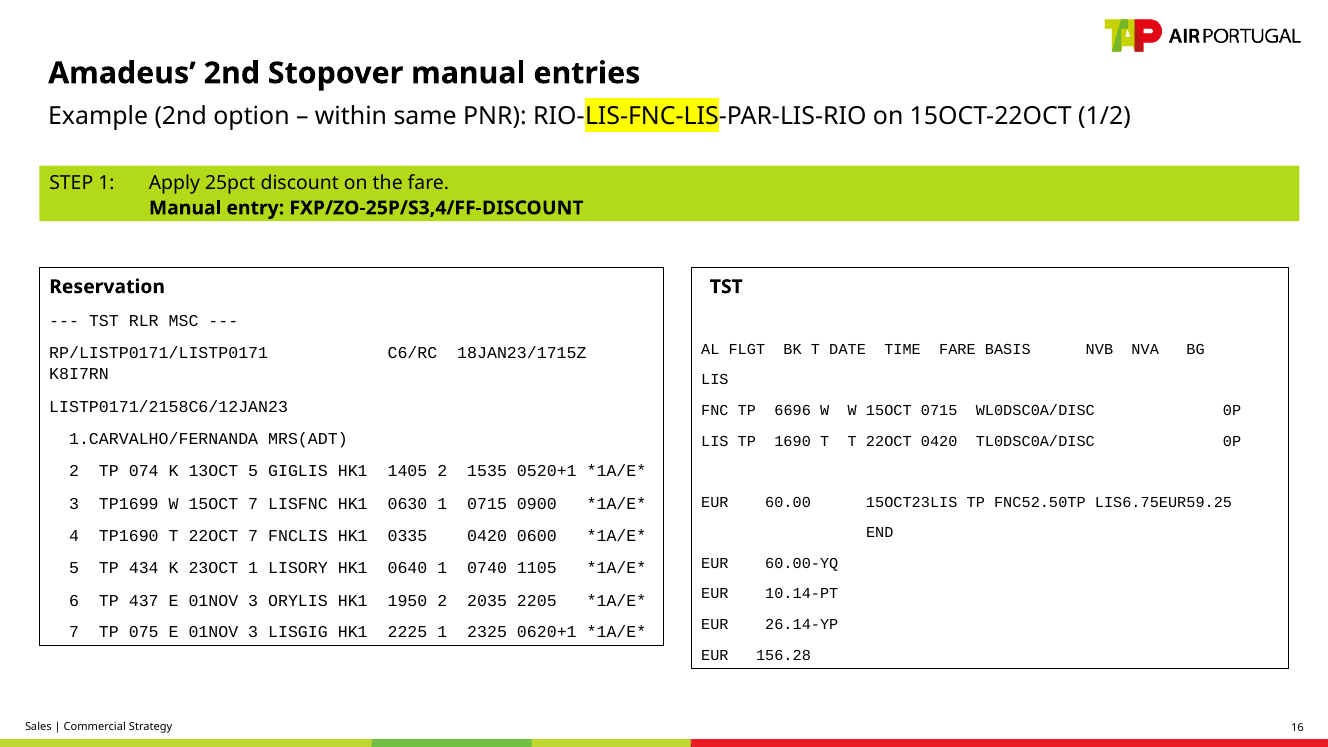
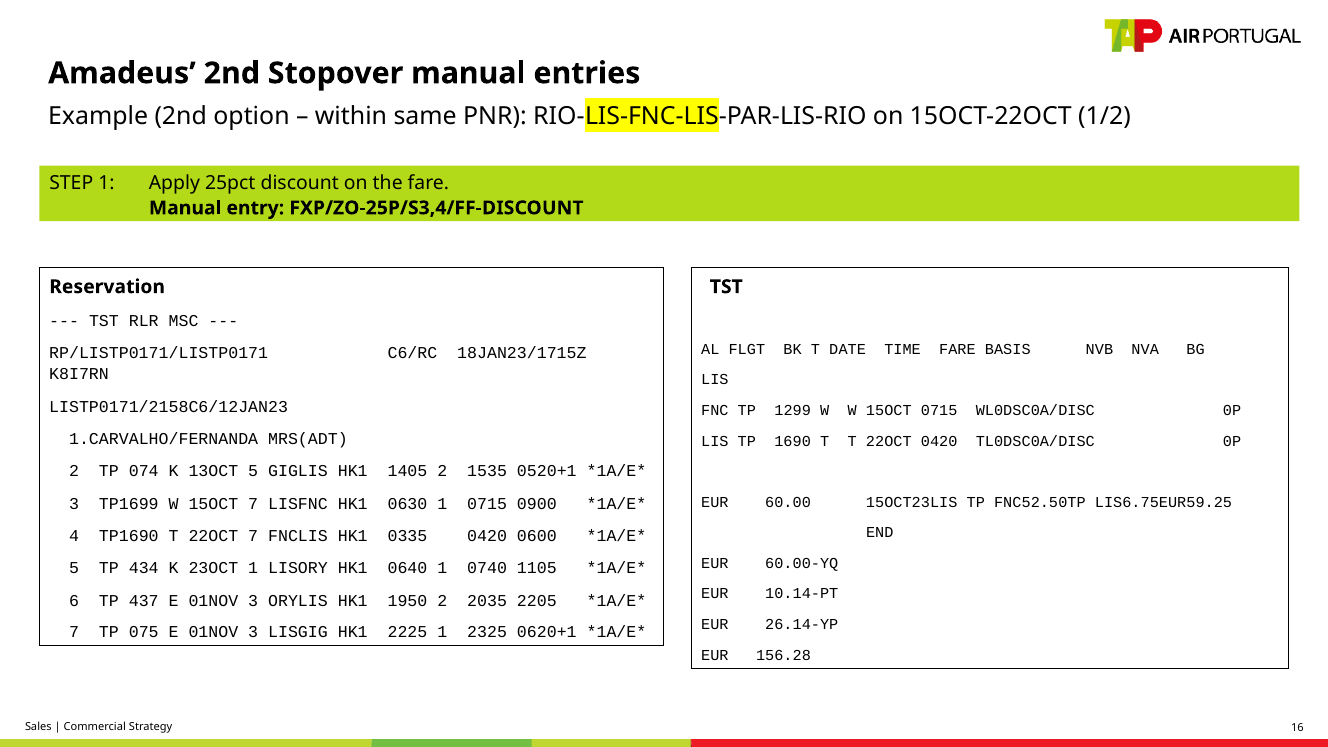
6696: 6696 -> 1299 (793, 410)
